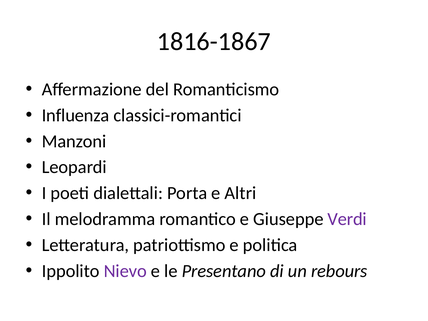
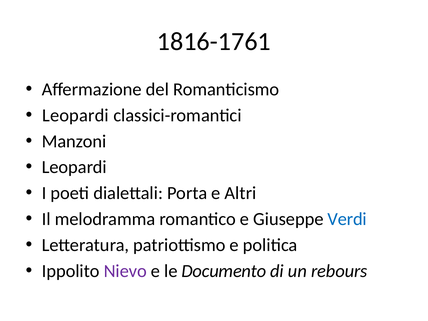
1816-1867: 1816-1867 -> 1816-1761 (214, 41)
Influenza: Influenza -> Leopardi (75, 115)
Verdi colour: purple -> blue (347, 219)
Presentano: Presentano -> Documento (224, 271)
